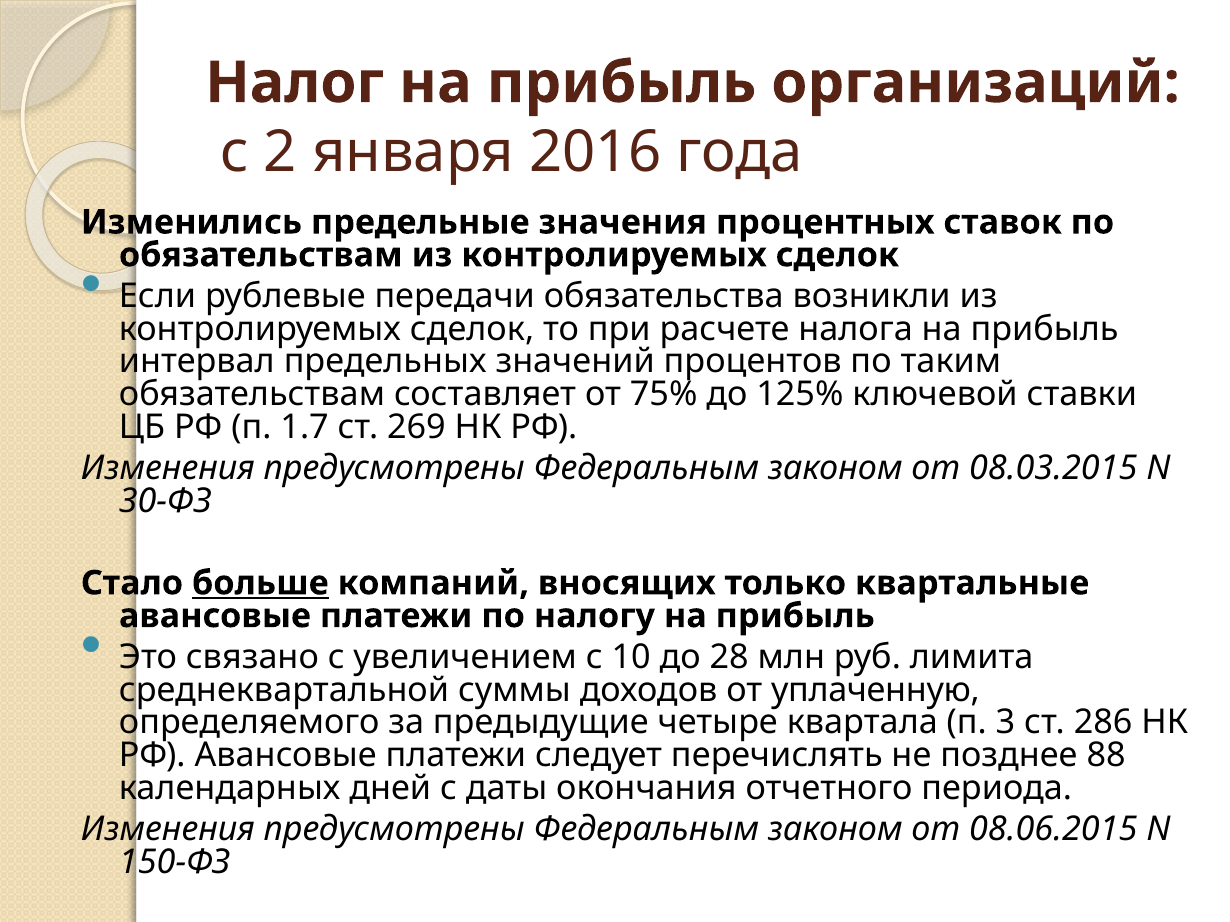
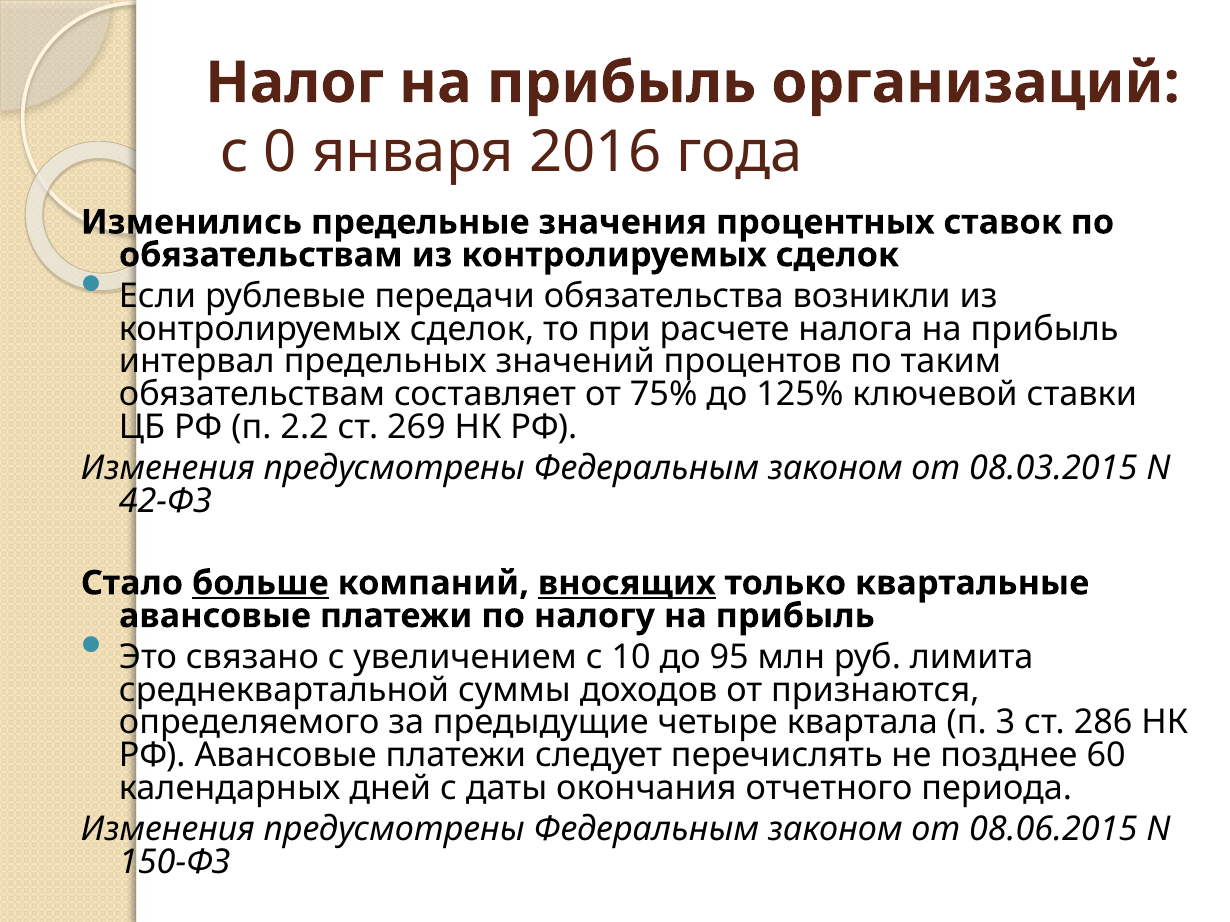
2: 2 -> 0 (280, 153)
1.7: 1.7 -> 2.2 (305, 428)
30-ФЗ: 30-ФЗ -> 42-ФЗ (165, 501)
вносящих underline: none -> present (627, 583)
28: 28 -> 95 (729, 657)
уплаченную: уплаченную -> признаются (875, 690)
88: 88 -> 60 (1106, 756)
